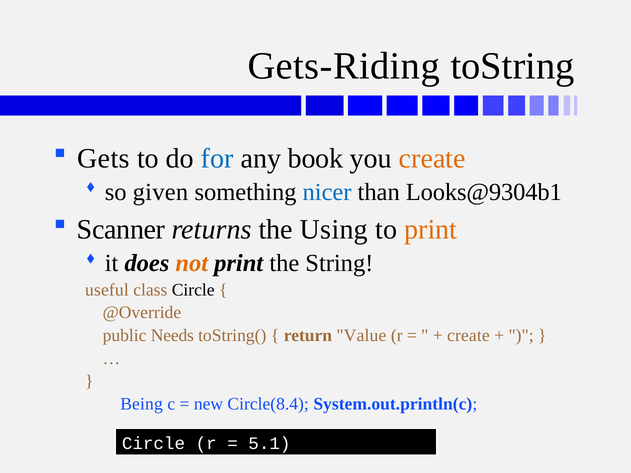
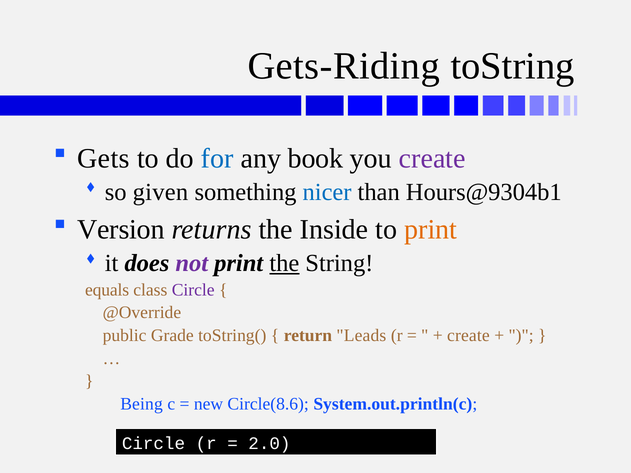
create colour: orange -> purple (432, 159)
Looks@9304b1: Looks@9304b1 -> Hours@9304b1 (484, 192)
Scanner: Scanner -> Version (121, 230)
Using: Using -> Inside (334, 230)
not colour: orange -> purple (192, 264)
the underline: none -> present (284, 264)
useful: useful -> equals (107, 290)
Circle colour: black -> purple (193, 290)
Needs: Needs -> Grade (172, 336)
Value: Value -> Leads (361, 336)
Circle(8.4: Circle(8.4 -> Circle(8.6 (268, 404)
5.1: 5.1 -> 2.0 (269, 444)
